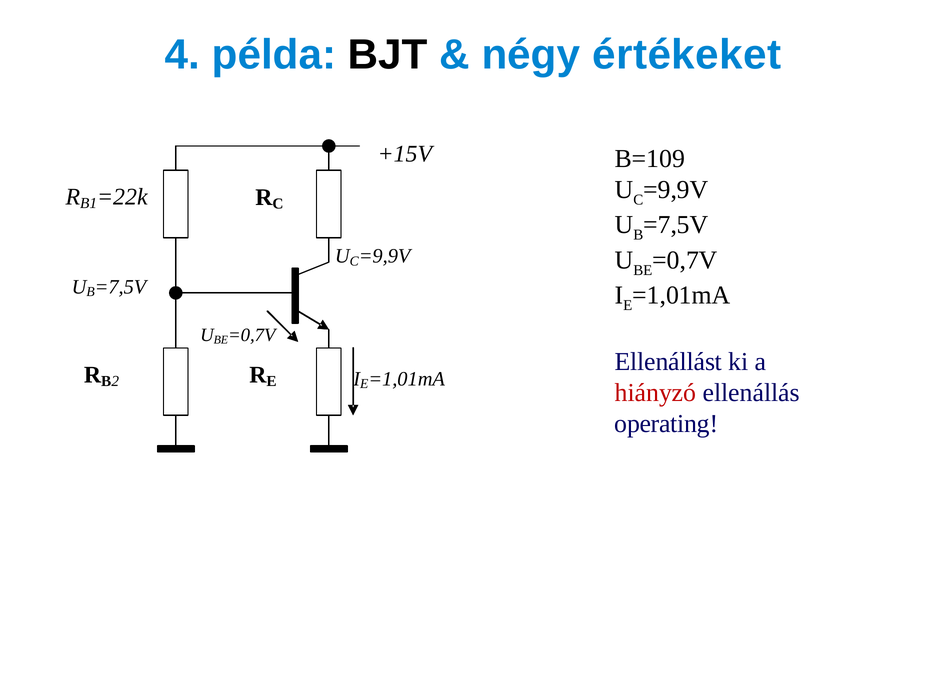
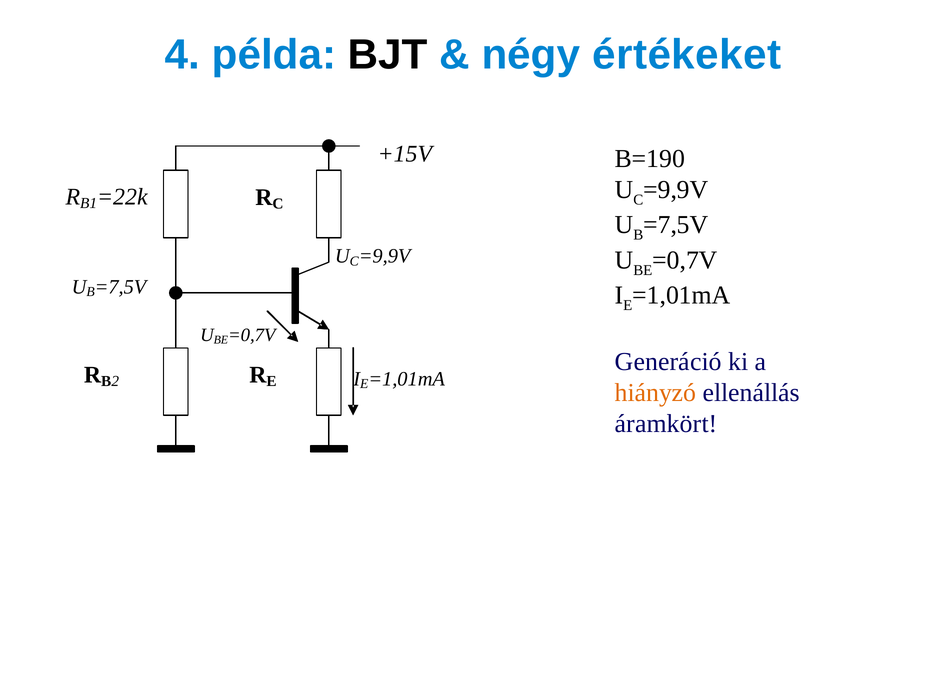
B=109: B=109 -> B=190 (650, 159)
Ellenállást: Ellenállást -> Generáció (668, 362)
hiányzó colour: red -> orange (656, 393)
operating: operating -> áramkört (666, 424)
